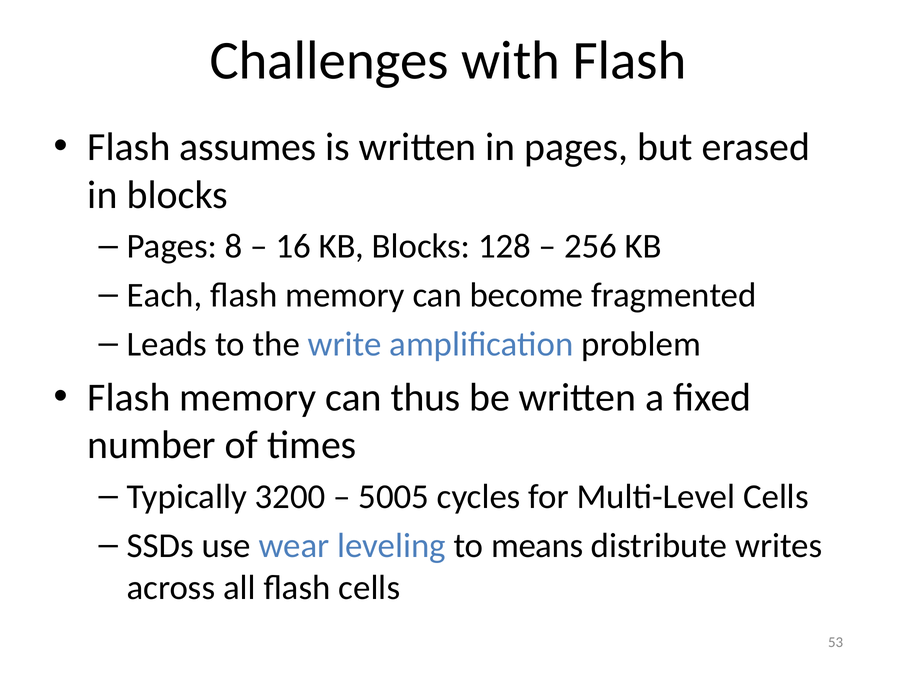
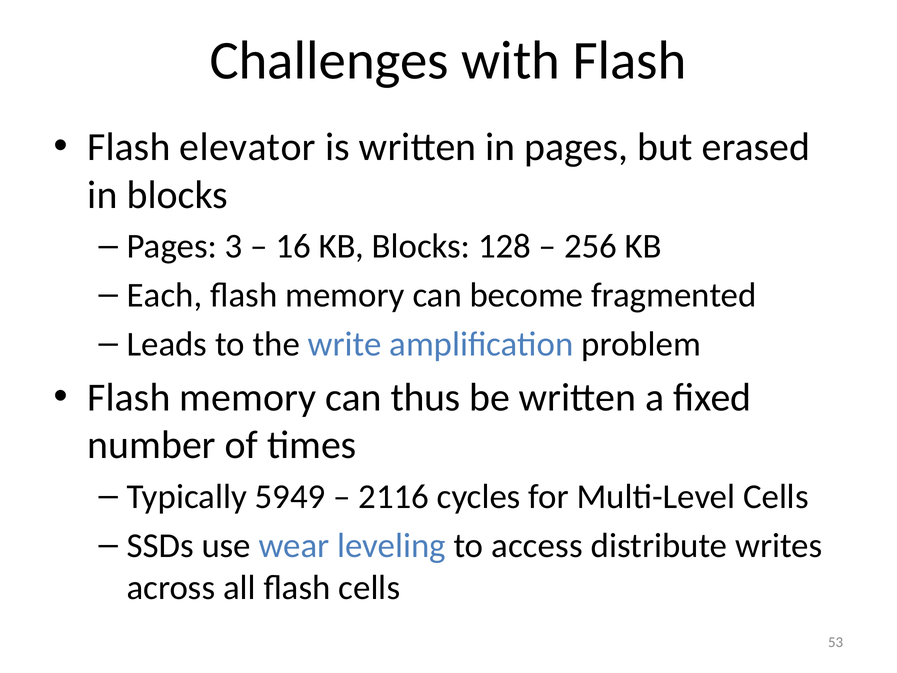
assumes: assumes -> elevator (248, 147)
8: 8 -> 3 (234, 246)
3200: 3200 -> 5949 (290, 497)
5005: 5005 -> 2116 (394, 497)
means: means -> access (537, 546)
